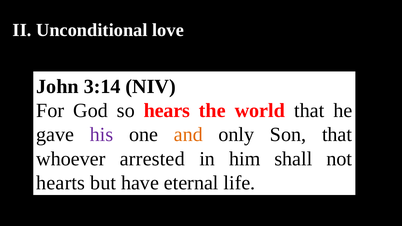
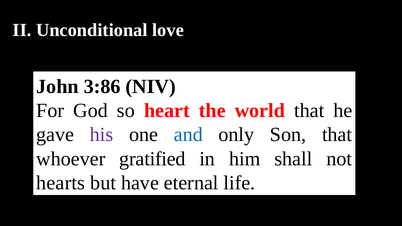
3:14: 3:14 -> 3:86 (102, 86)
hears: hears -> heart (167, 111)
and colour: orange -> blue (188, 135)
arrested: arrested -> gratified (153, 159)
